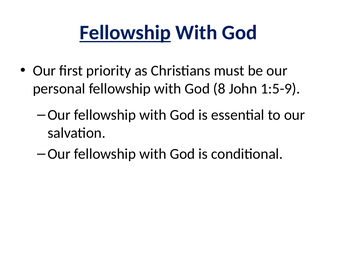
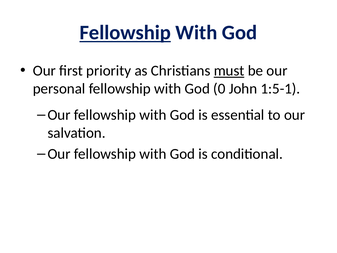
must underline: none -> present (229, 71)
8: 8 -> 0 (219, 89)
1:5-9: 1:5-9 -> 1:5-1 (280, 89)
